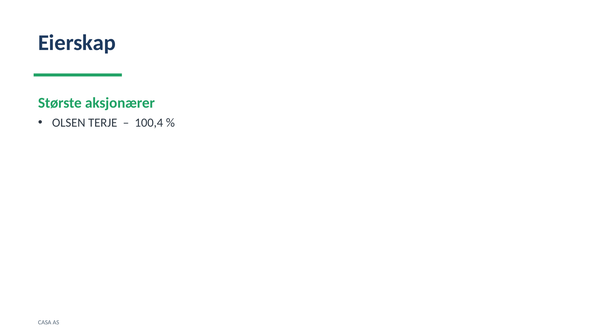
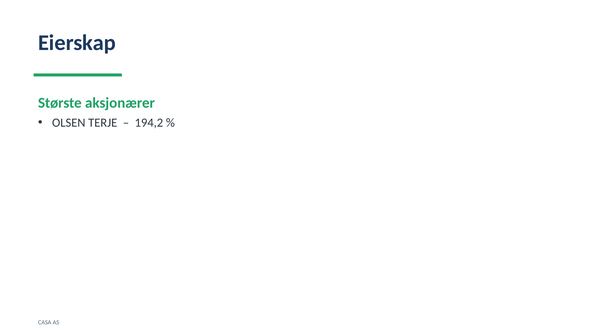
100,4: 100,4 -> 194,2 (149, 123)
